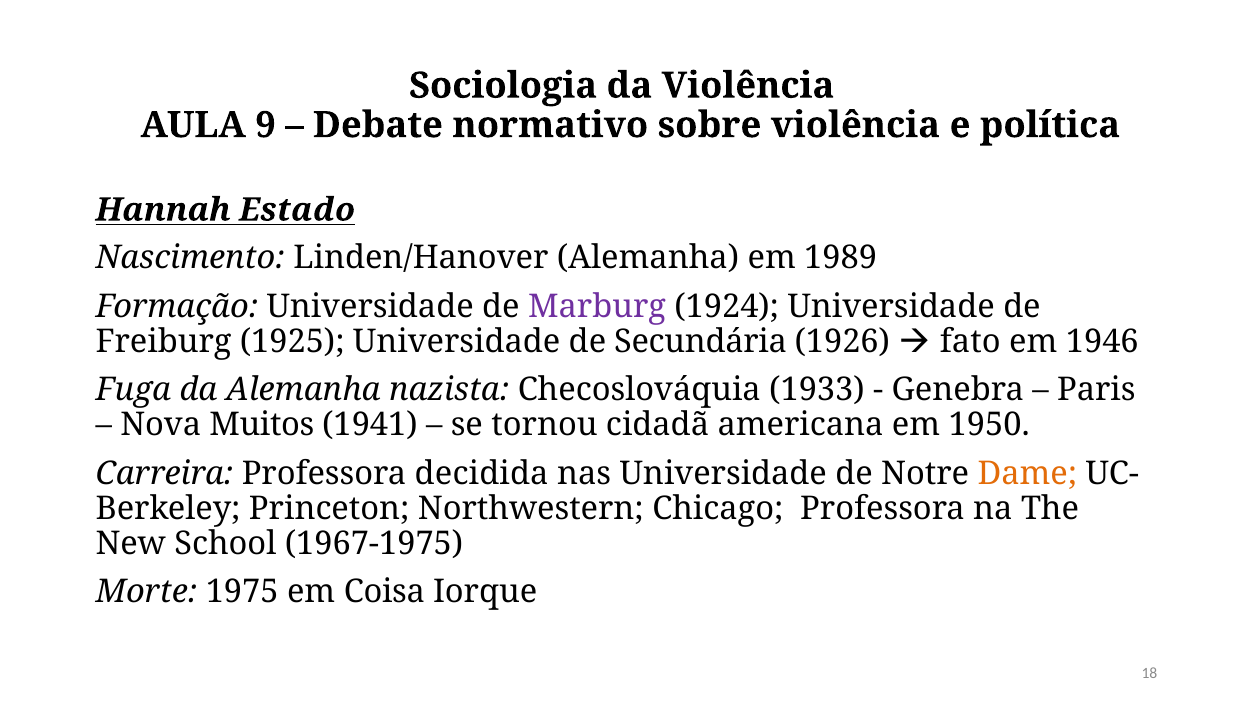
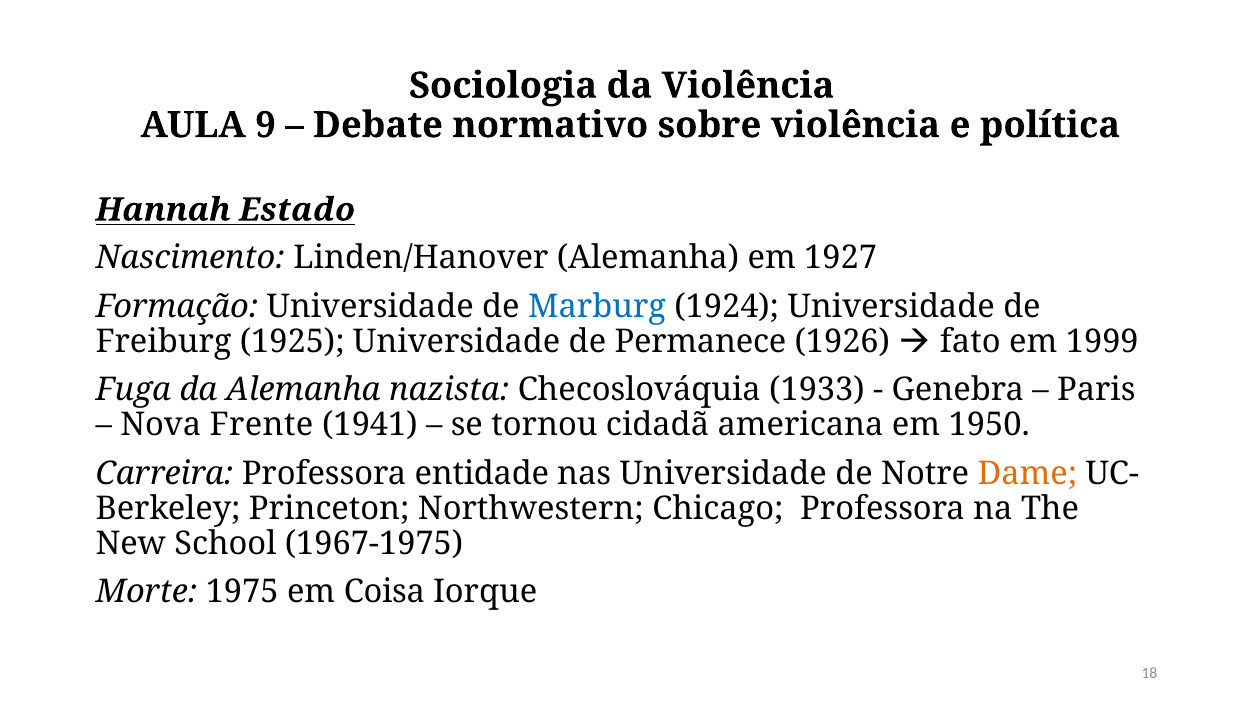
1989: 1989 -> 1927 (841, 258)
Marburg colour: purple -> blue (597, 306)
Secundária: Secundária -> Permanece (701, 342)
1946: 1946 -> 1999 (1102, 342)
Muitos: Muitos -> Frente (262, 425)
decidida: decidida -> entidade (482, 473)
